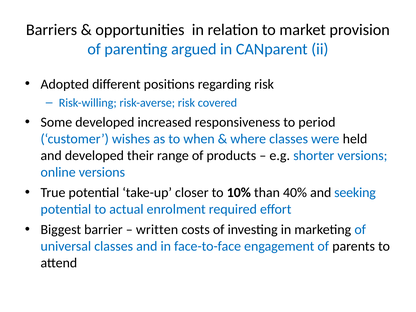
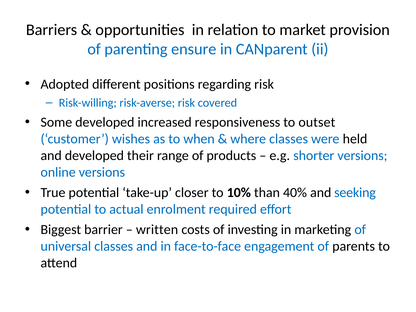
argued: argued -> ensure (194, 49)
period: period -> outset (317, 122)
